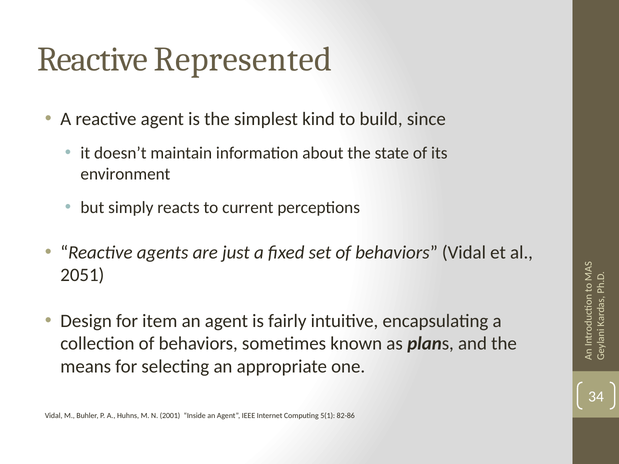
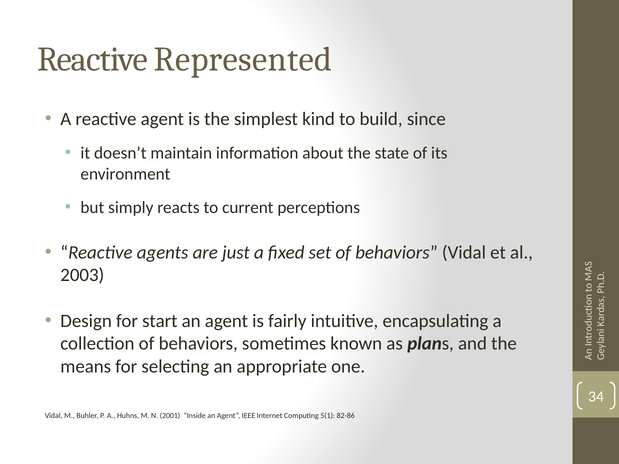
2051: 2051 -> 2003 (82, 275)
item: item -> start (160, 321)
